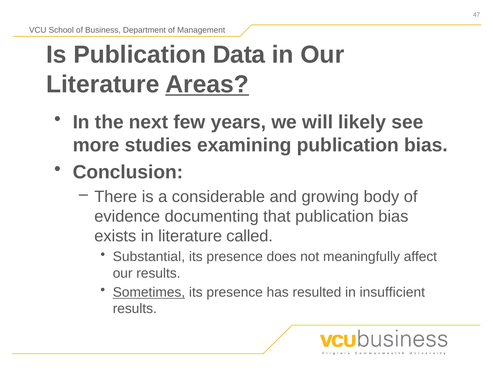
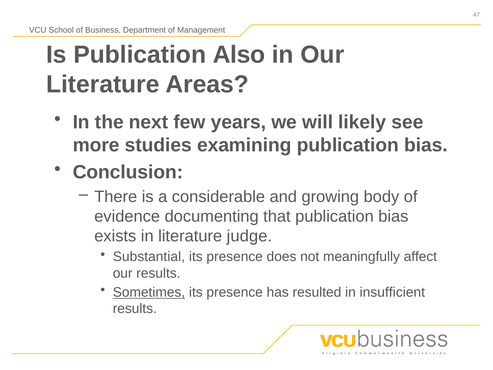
Data: Data -> Also (239, 55)
Areas underline: present -> none (207, 84)
called: called -> judge (249, 236)
